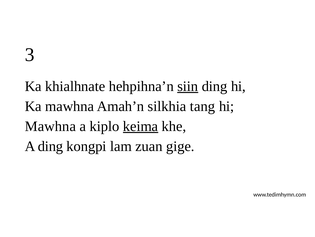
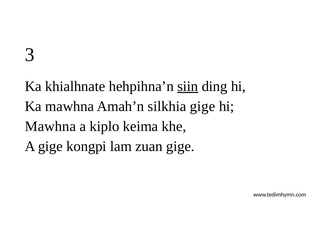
silkhia tang: tang -> gige (203, 106)
keima underline: present -> none (141, 126)
A ding: ding -> gige (50, 146)
